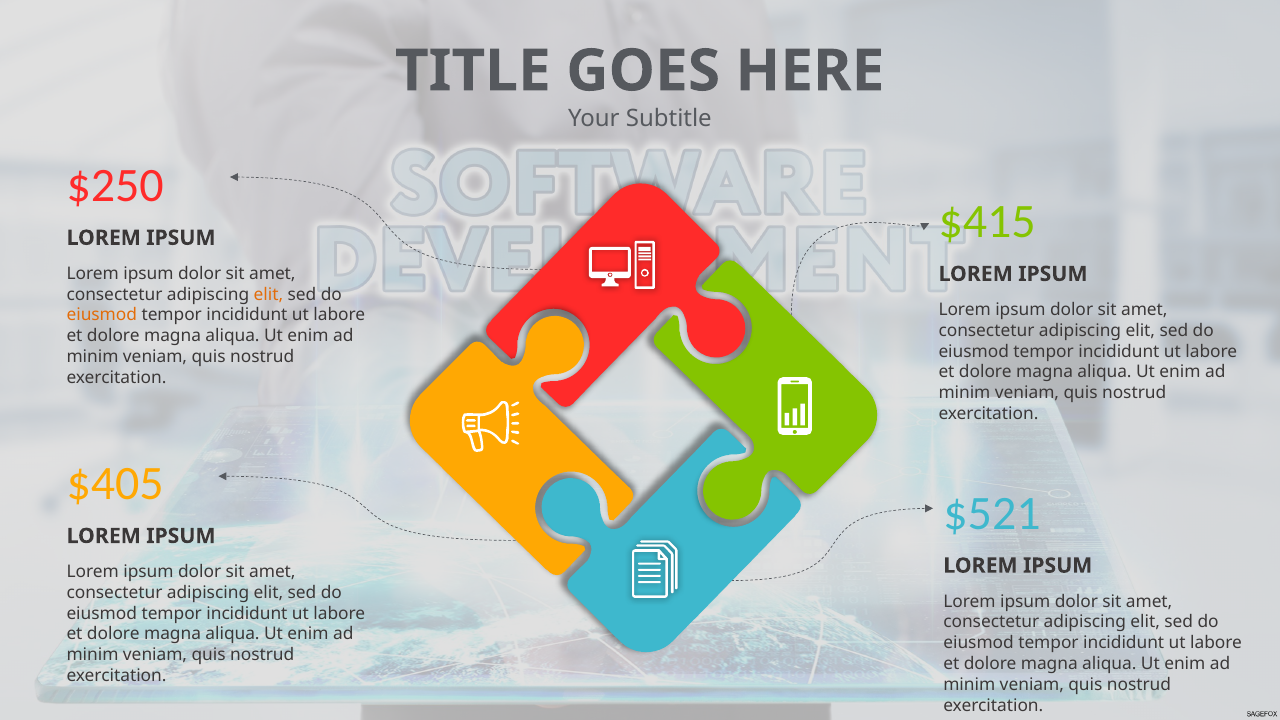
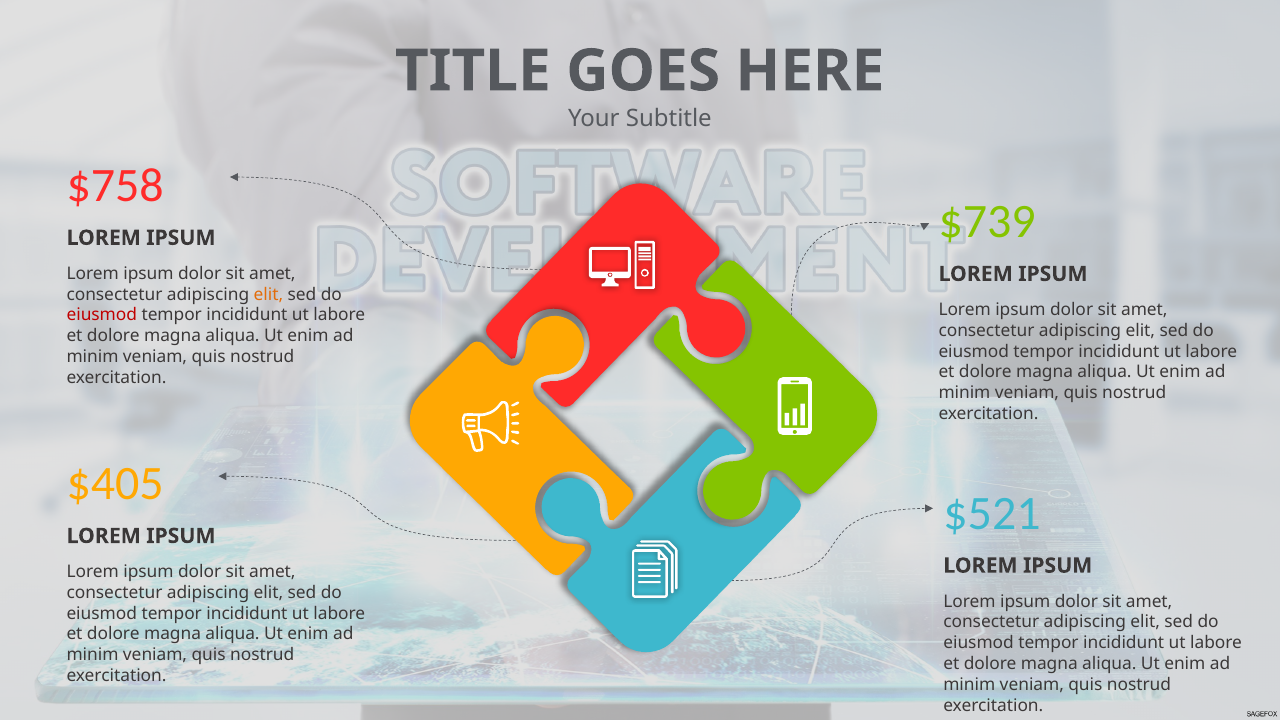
$250: $250 -> $758 (115, 185)
$415: $415 -> $739 (987, 221)
eiusmod colour: orange -> red (102, 315)
